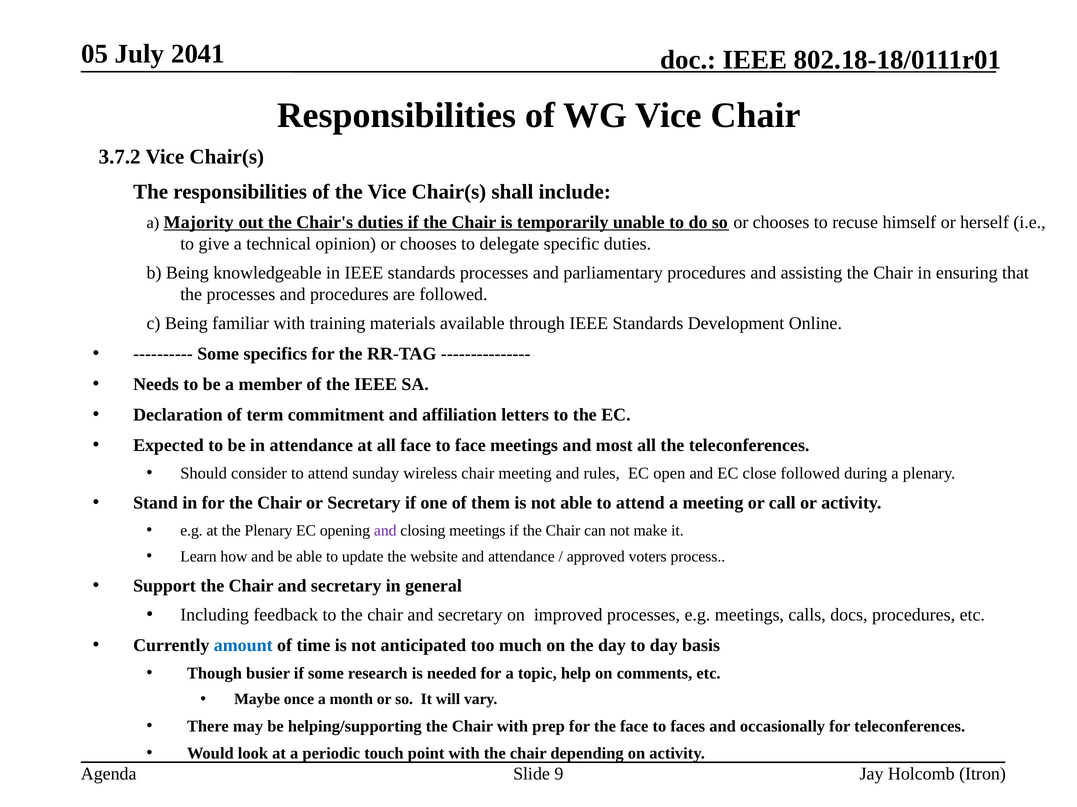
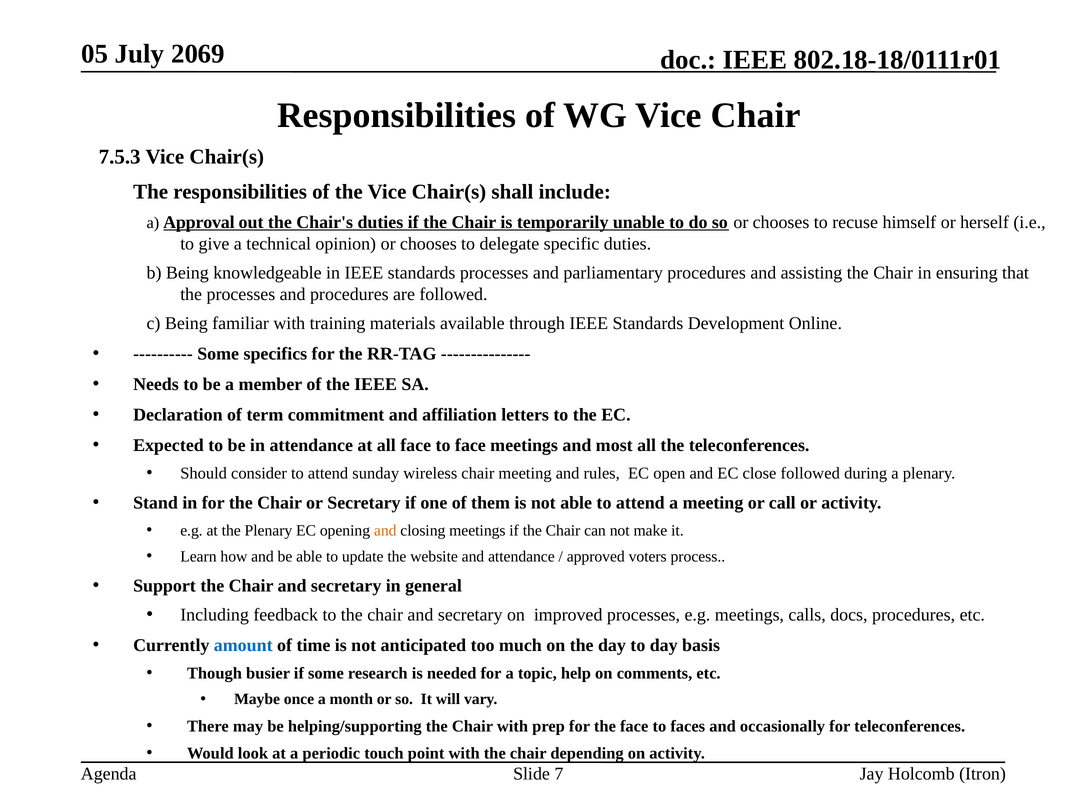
2041: 2041 -> 2069 (198, 54)
3.7.2: 3.7.2 -> 7.5.3 (120, 157)
Majority: Majority -> Approval (199, 222)
and colour: purple -> orange (385, 531)
9: 9 -> 7 (559, 775)
